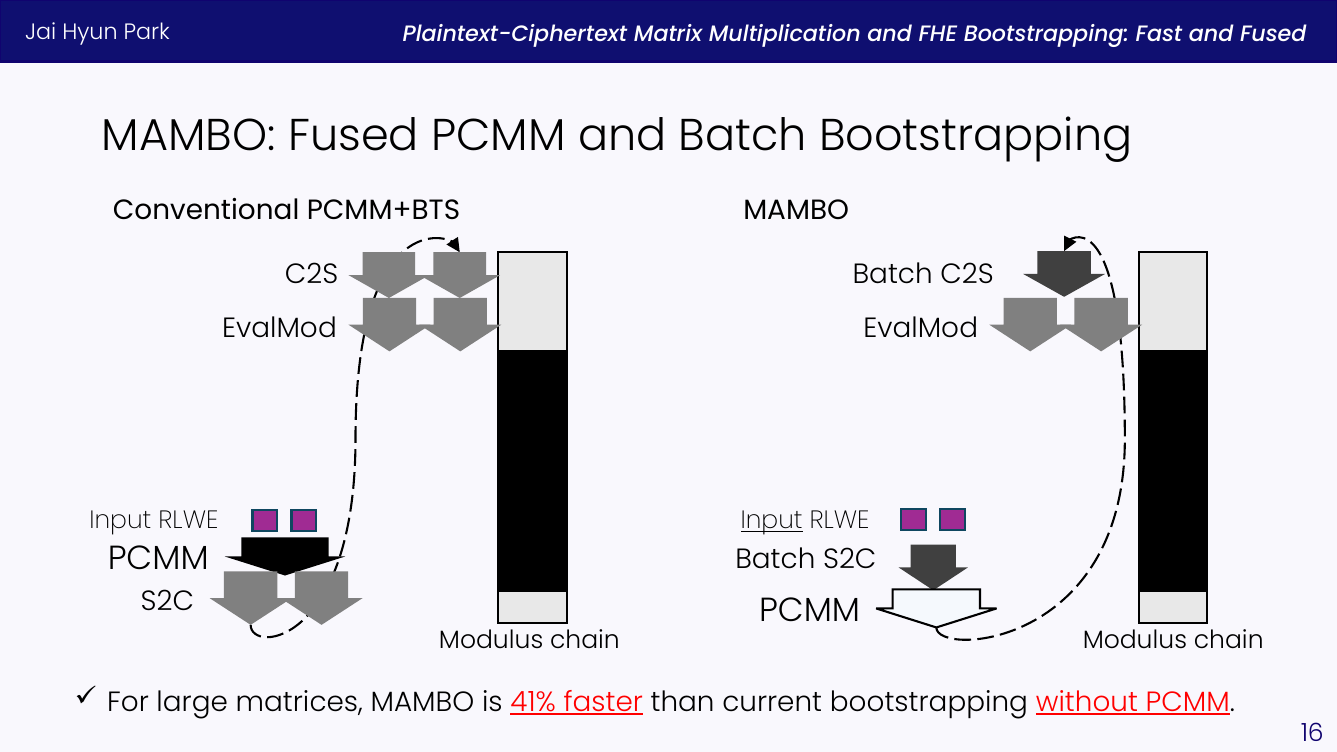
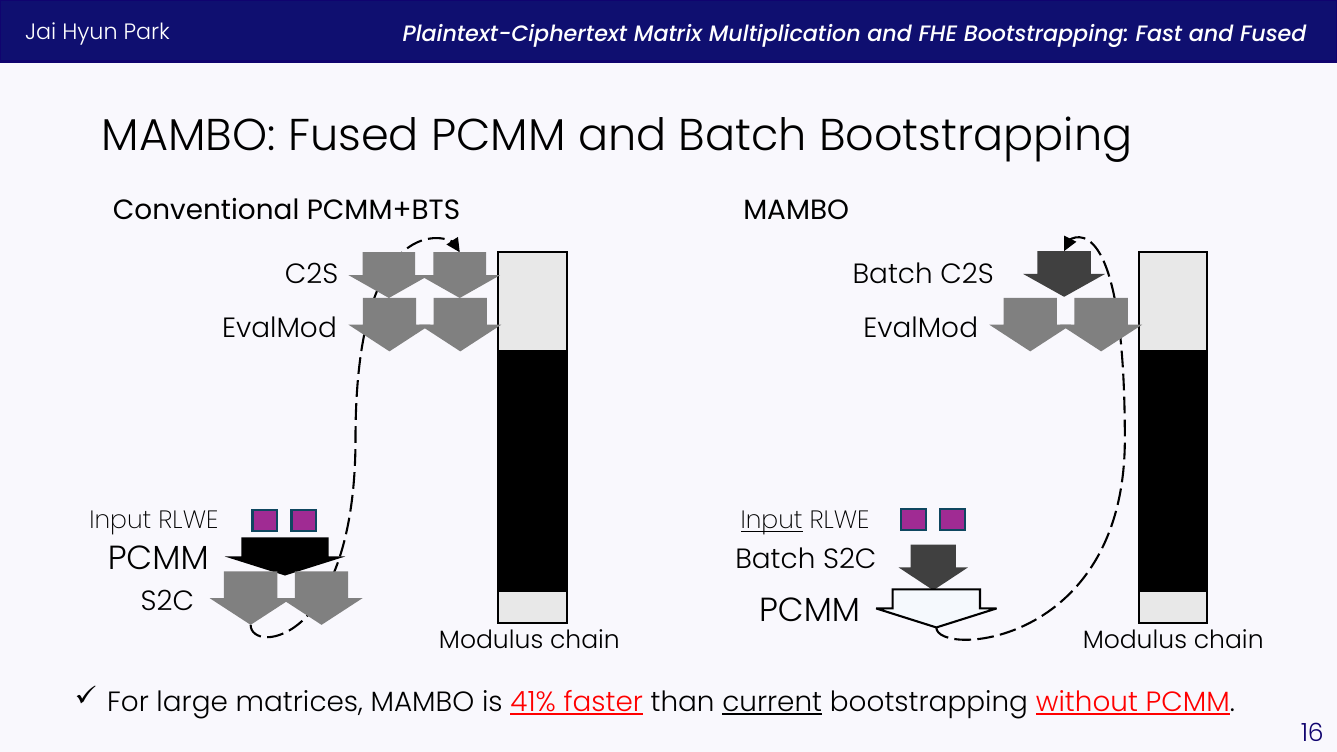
current underline: none -> present (772, 702)
